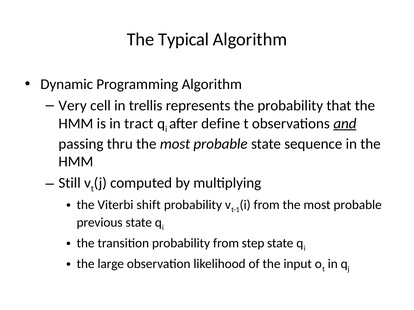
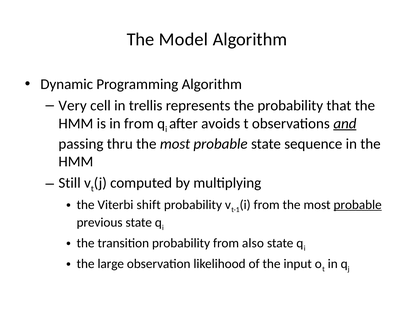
Typical: Typical -> Model (184, 40)
in tract: tract -> from (139, 124)
define: define -> avoids (221, 124)
probable underline: none -> present (358, 205)
step: step -> also (253, 244)
